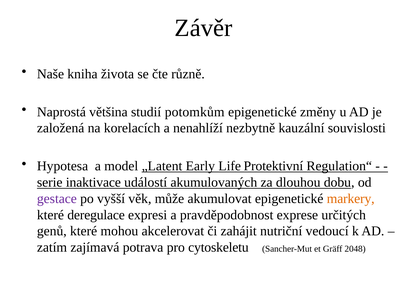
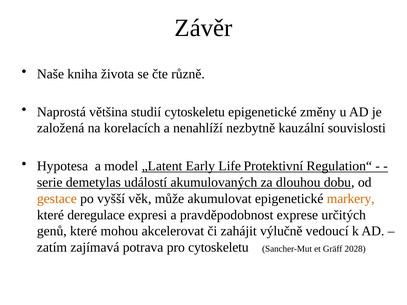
studií potomkům: potomkům -> cytoskeletu (195, 112)
inaktivace: inaktivace -> demetylas (93, 183)
gestace colour: purple -> orange (57, 199)
nutriční: nutriční -> výlučně (281, 231)
2048: 2048 -> 2028 (355, 249)
